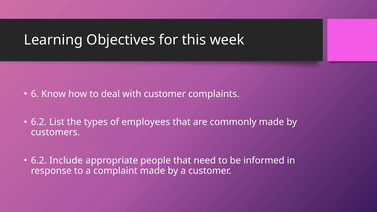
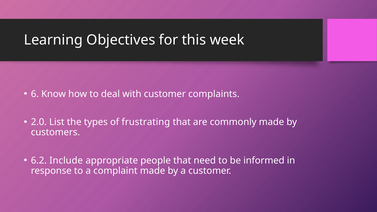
6.2: 6.2 -> 2.0 (39, 122)
employees: employees -> frustrating (146, 122)
